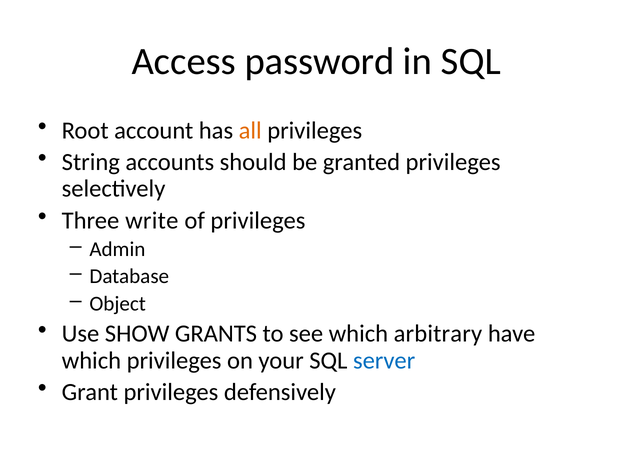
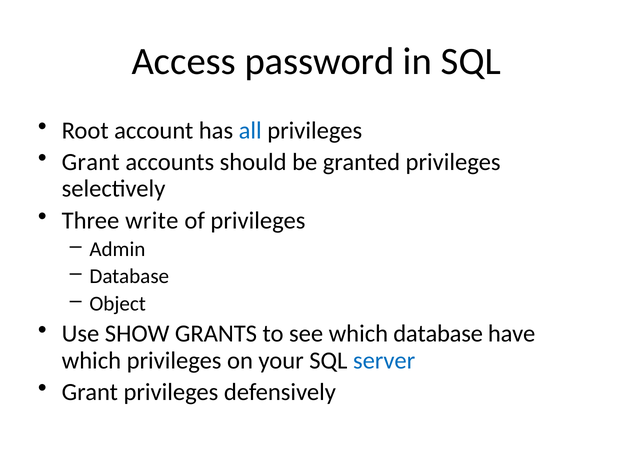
all colour: orange -> blue (250, 130)
String: String -> Grant (91, 162)
which arbitrary: arbitrary -> database (438, 334)
